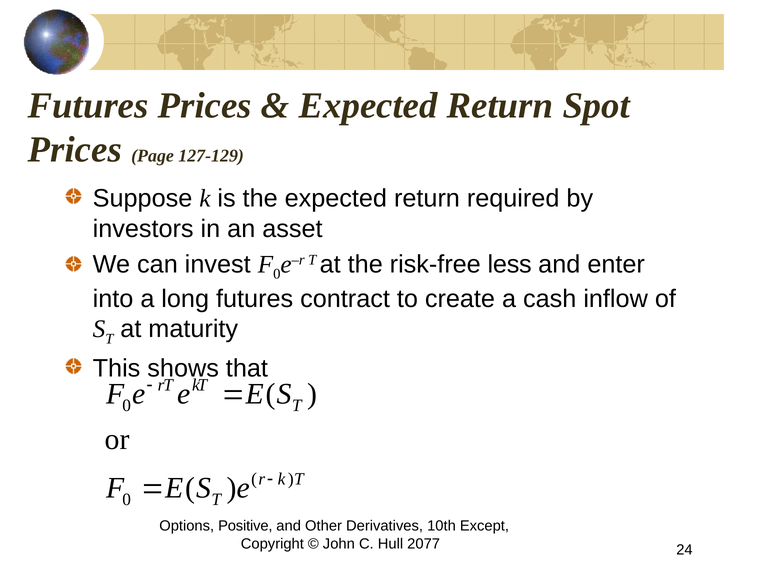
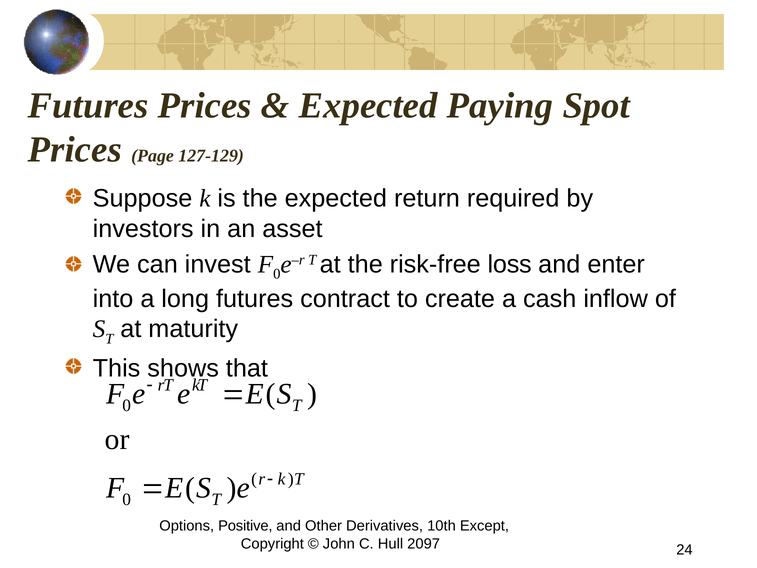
Return: Return -> Paying (500, 105)
less: less -> loss (510, 264)
2077: 2077 -> 2097 (424, 544)
